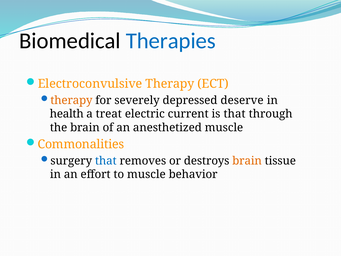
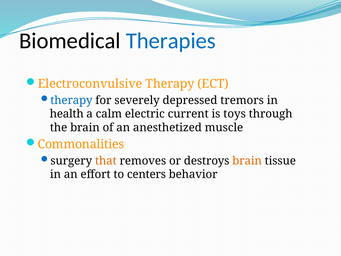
therapy colour: orange -> blue (71, 100)
deserve: deserve -> tremors (242, 100)
treat: treat -> calm (109, 114)
is that: that -> toys (235, 114)
that colour: blue -> orange (106, 161)
to muscle: muscle -> centers (146, 174)
